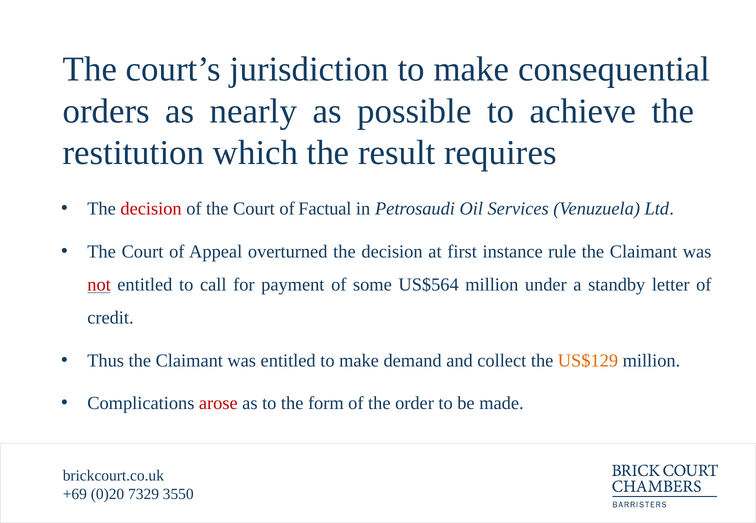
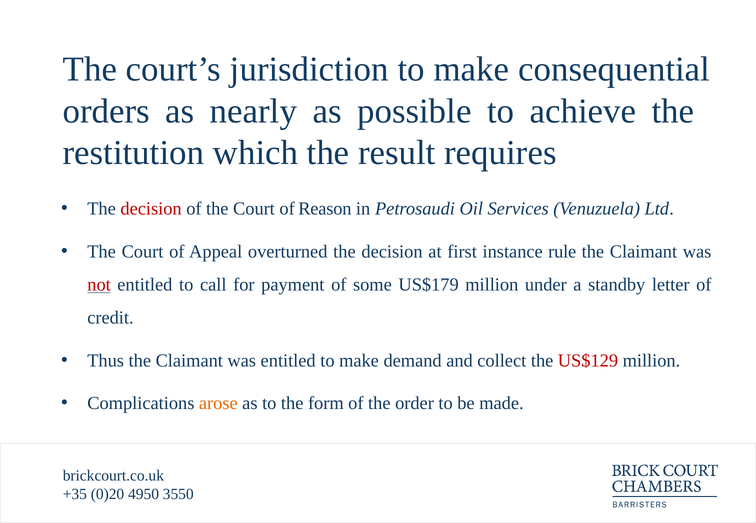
Factual: Factual -> Reason (325, 209)
US$564: US$564 -> US$179 (429, 285)
US$129 colour: orange -> red (588, 361)
arose colour: red -> orange (218, 404)
+69: +69 -> +35 (75, 494)
7329: 7329 -> 4950 (144, 494)
